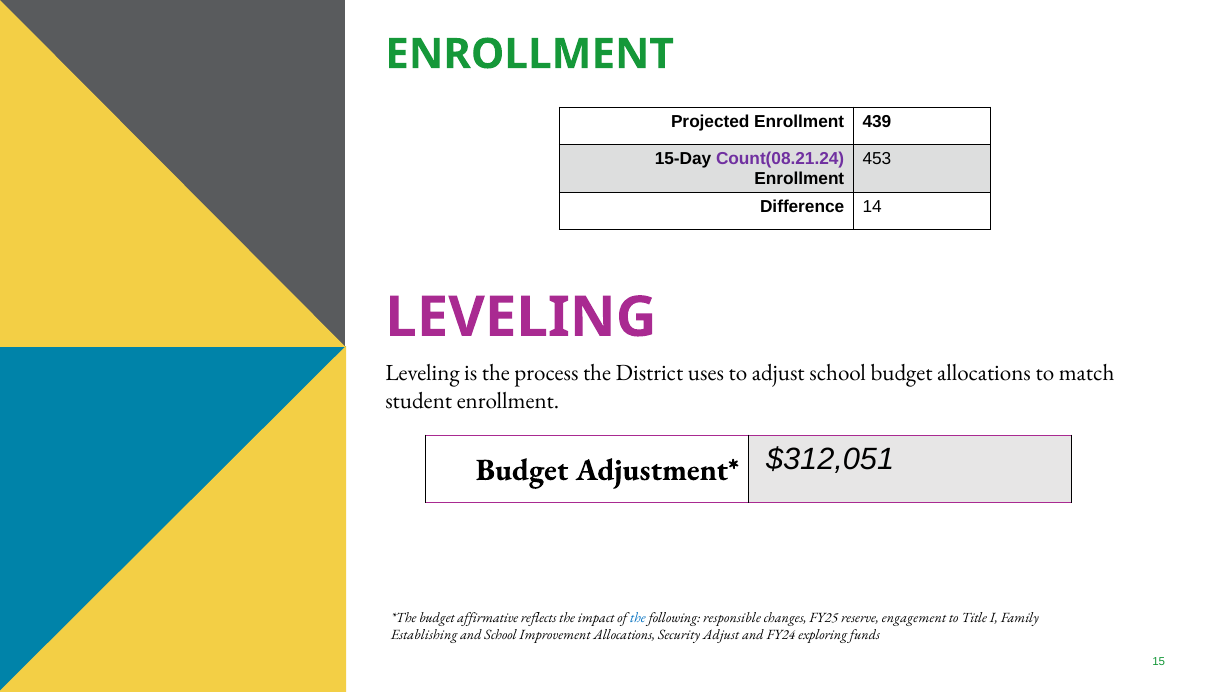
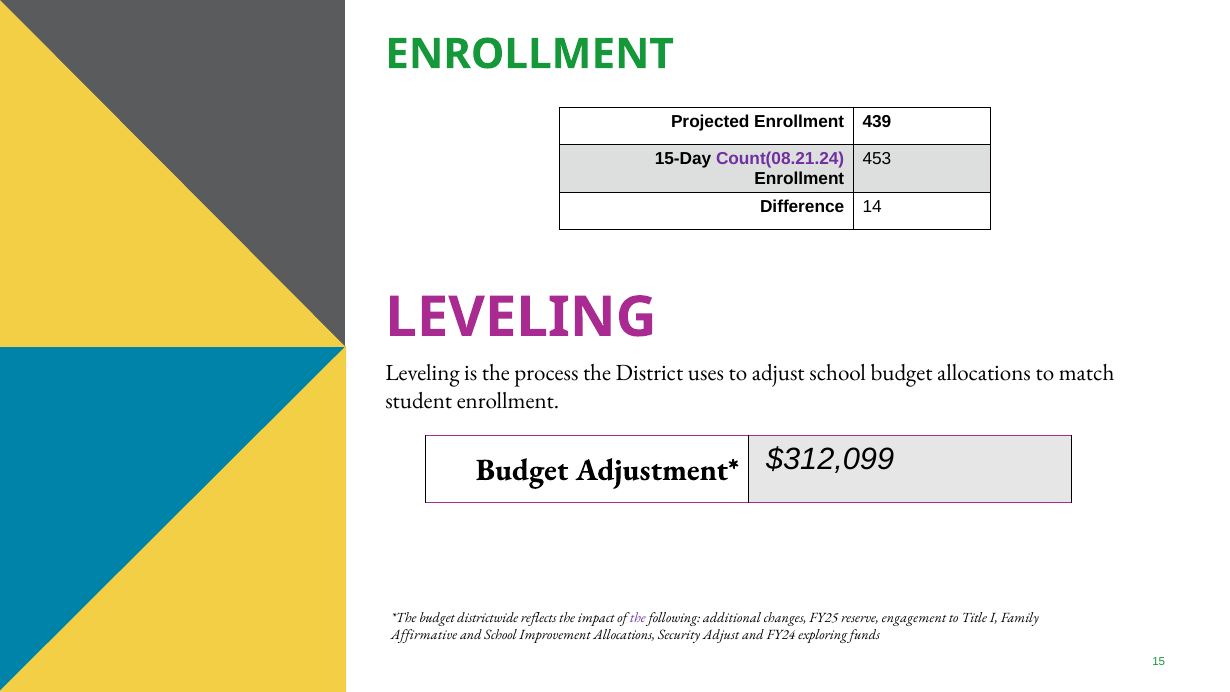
$312,051: $312,051 -> $312,099 (830, 459)
affirmative: affirmative -> districtwide (488, 618)
the colour: blue -> purple (638, 618)
responsible: responsible -> additional (732, 618)
Establishing: Establishing -> Affirmative (424, 635)
